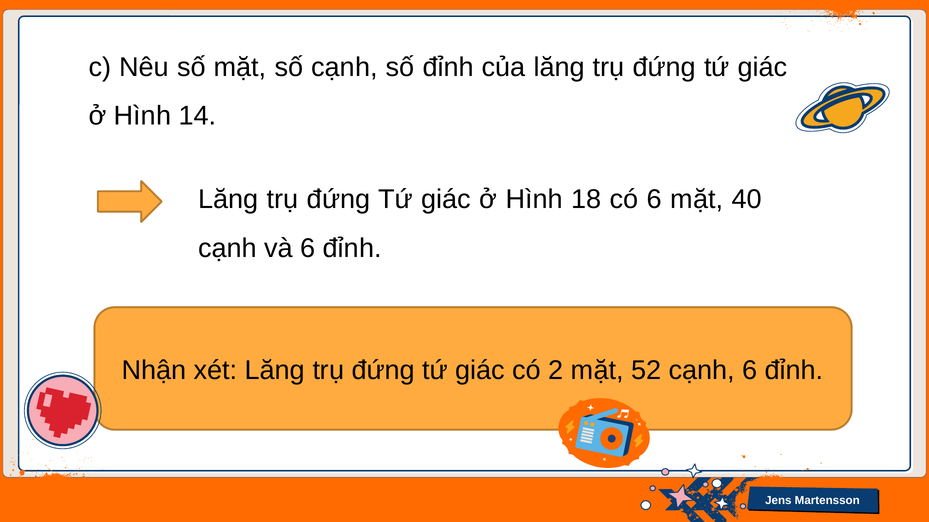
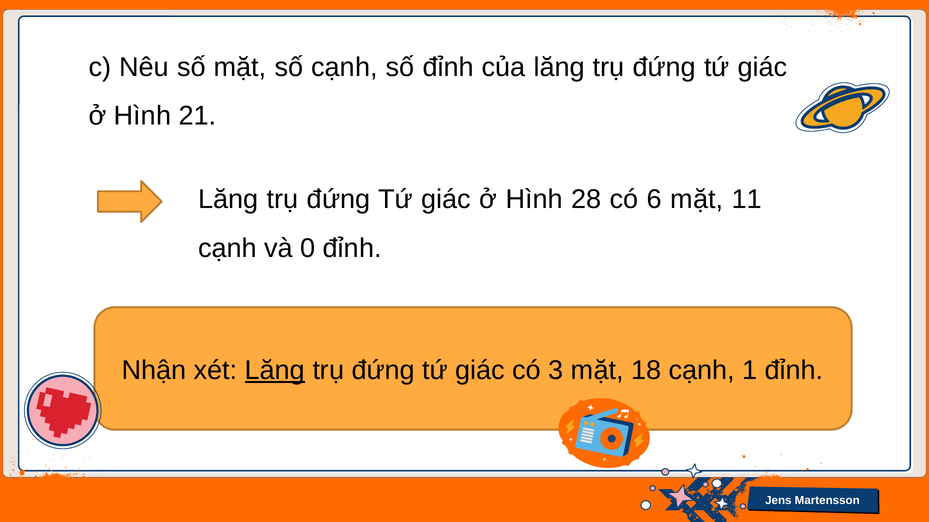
14: 14 -> 21 (197, 116)
18: 18 -> 28 (586, 200)
40: 40 -> 11 (747, 200)
và 6: 6 -> 0 (308, 248)
Lăng underline: none -> present (275, 371)
2: 2 -> 3 (556, 371)
52: 52 -> 18 (646, 371)
cạnh 6: 6 -> 1 (750, 371)
